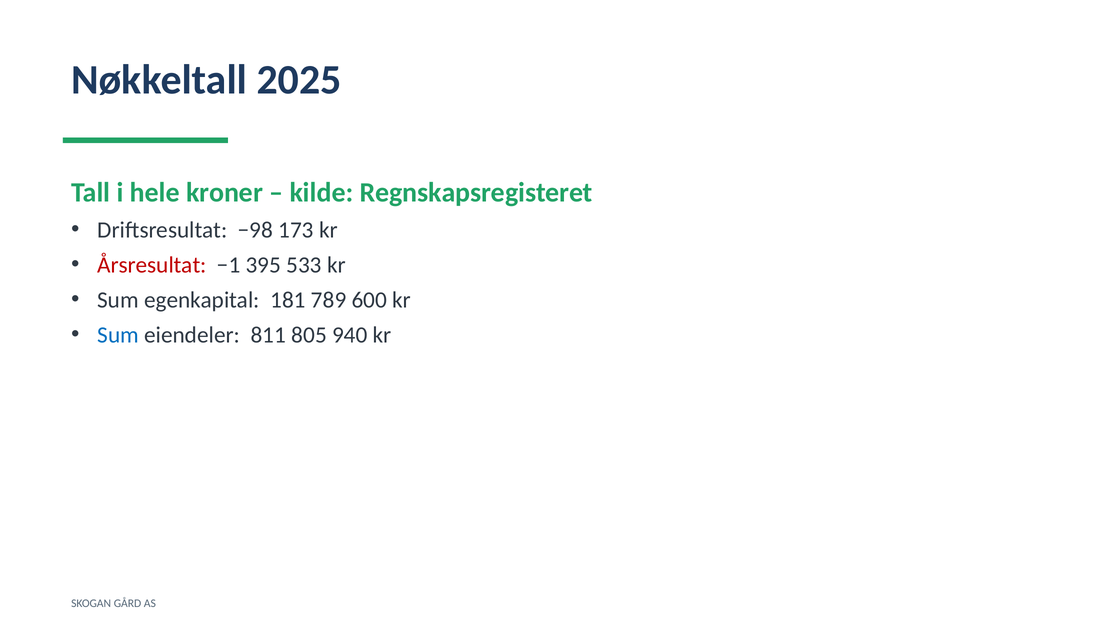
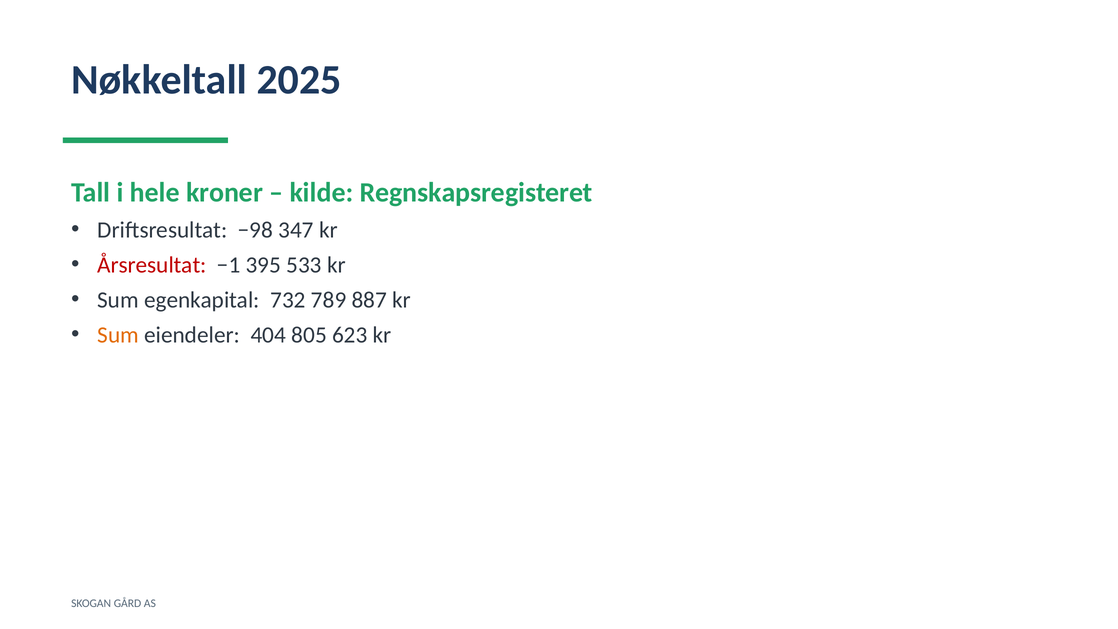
173: 173 -> 347 (296, 230)
181: 181 -> 732 (288, 300)
600: 600 -> 887 (369, 300)
Sum colour: blue -> orange (118, 335)
811: 811 -> 404 (268, 335)
940: 940 -> 623 (350, 335)
